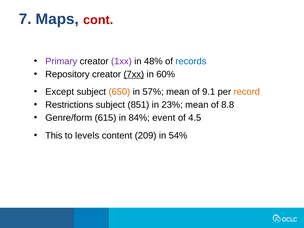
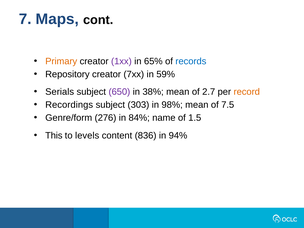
cont colour: red -> black (98, 20)
Primary colour: purple -> orange (61, 61)
48%: 48% -> 65% (153, 61)
7xx underline: present -> none (134, 74)
60%: 60% -> 59% (166, 74)
Except: Except -> Serials (60, 92)
650 colour: orange -> purple (119, 92)
57%: 57% -> 38% (153, 92)
9.1: 9.1 -> 2.7 (209, 92)
Restrictions: Restrictions -> Recordings (69, 105)
851: 851 -> 303 (138, 105)
23%: 23% -> 98% (172, 105)
8.8: 8.8 -> 7.5 (228, 105)
615: 615 -> 276 (105, 118)
event: event -> name (164, 118)
4.5: 4.5 -> 1.5 (195, 118)
209: 209 -> 836 (146, 136)
54%: 54% -> 94% (178, 136)
